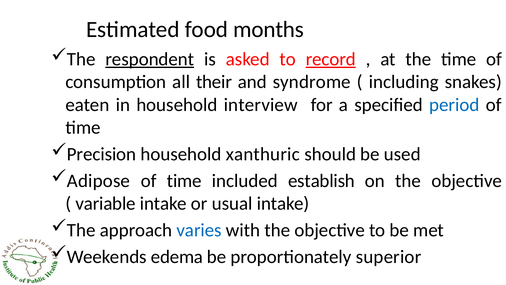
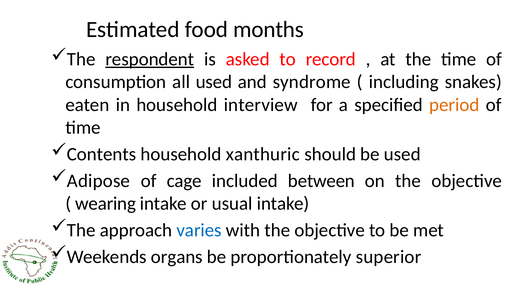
record underline: present -> none (331, 59)
all their: their -> used (214, 82)
period colour: blue -> orange (454, 105)
Precision: Precision -> Contents (102, 154)
time: time -> cage (184, 181)
establish: establish -> between (321, 181)
variable: variable -> wearing (106, 203)
edema: edema -> organs (177, 256)
